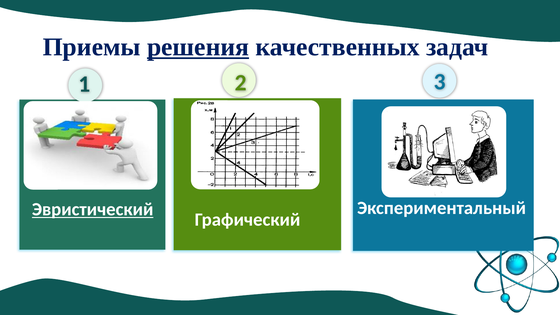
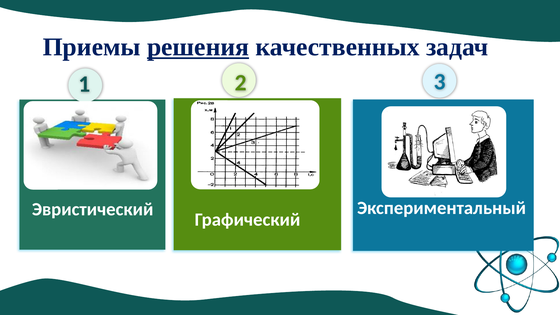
Эвристический underline: present -> none (93, 209)
